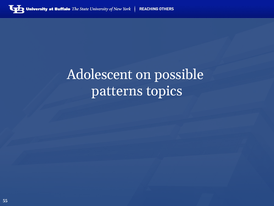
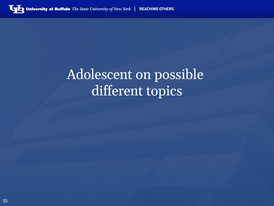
patterns: patterns -> different (117, 91)
